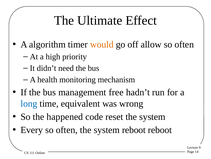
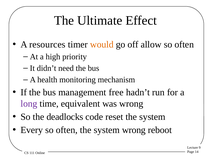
algorithm: algorithm -> resources (47, 44)
long colour: blue -> purple (29, 103)
happened: happened -> deadlocks (65, 116)
system reboot: reboot -> wrong (134, 129)
